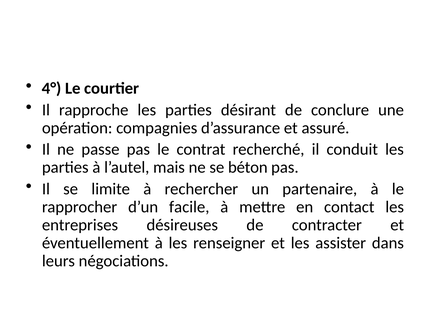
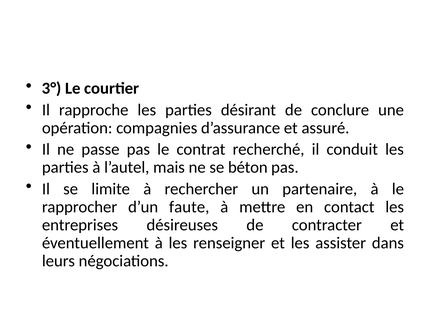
4°: 4° -> 3° (52, 89)
facile: facile -> faute (189, 207)
